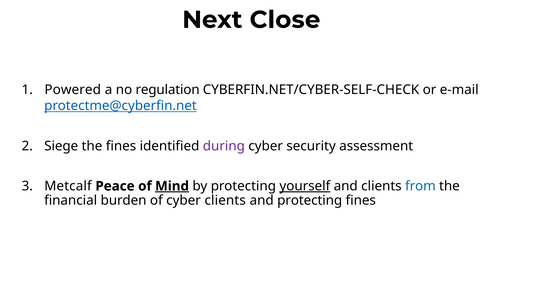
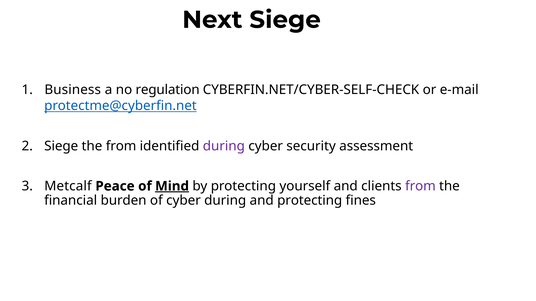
Next Close: Close -> Siege (285, 20)
Powered: Powered -> Business (73, 90)
the fines: fines -> from (121, 146)
yourself underline: present -> none (305, 186)
from colour: blue -> purple (420, 186)
cyber clients: clients -> during (225, 201)
